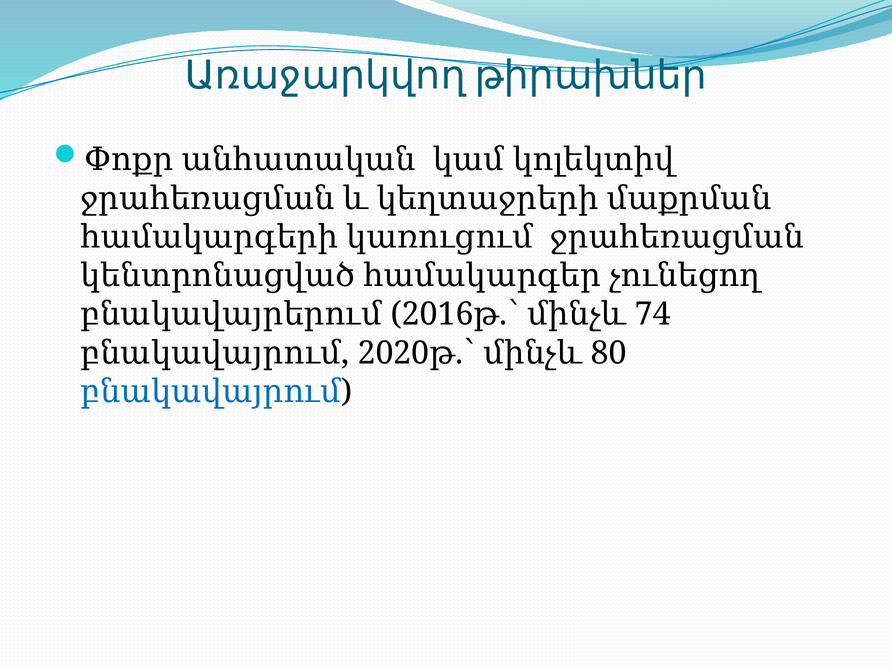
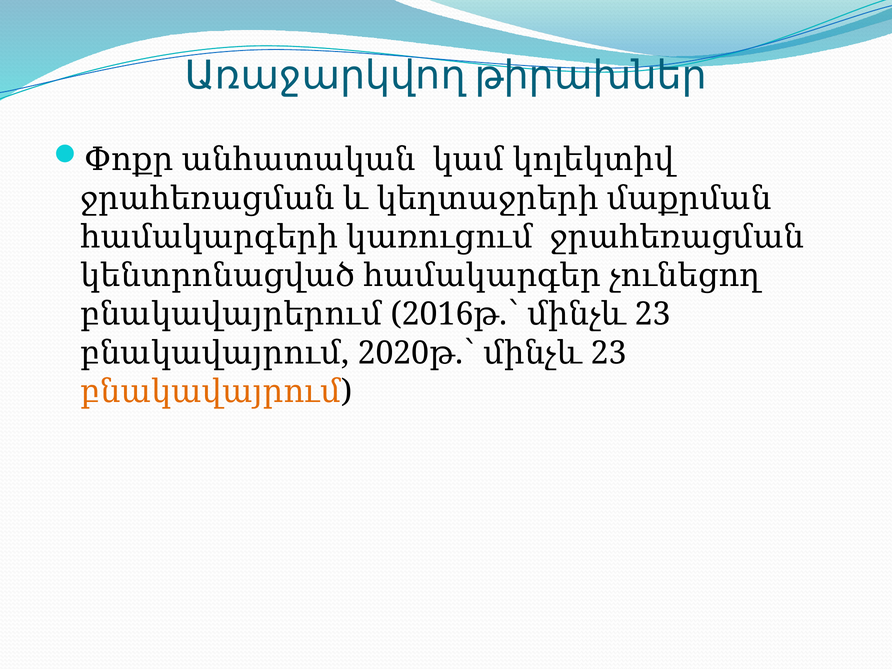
74: 74 -> 23 (653, 314)
80: 80 -> 23 (609, 353)
բնակավայրում colour: blue -> orange (210, 392)
